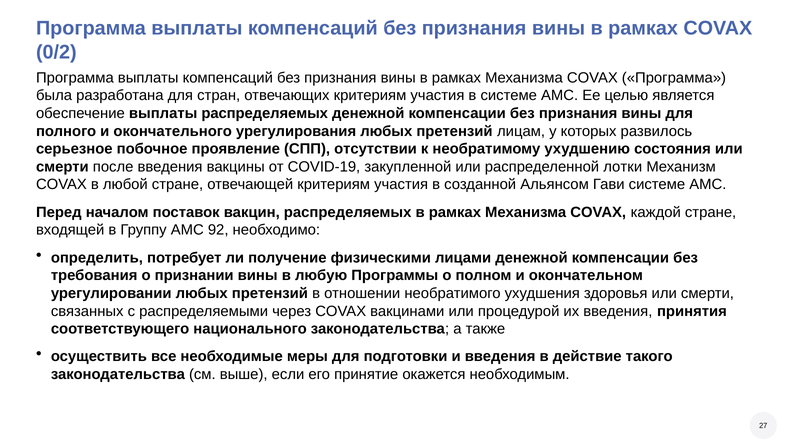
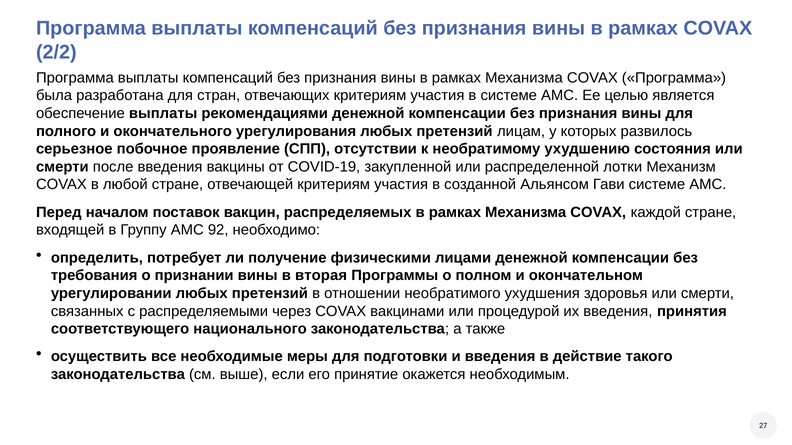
0/2: 0/2 -> 2/2 (56, 52)
выплаты распределяемых: распределяемых -> рекомендациями (265, 113)
любую: любую -> вторая (321, 276)
